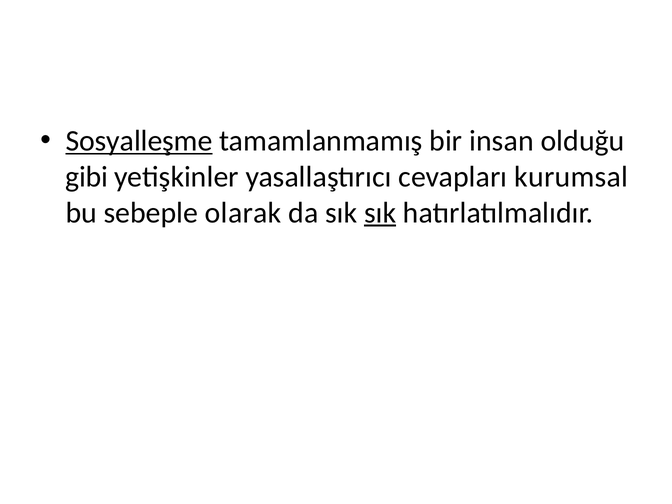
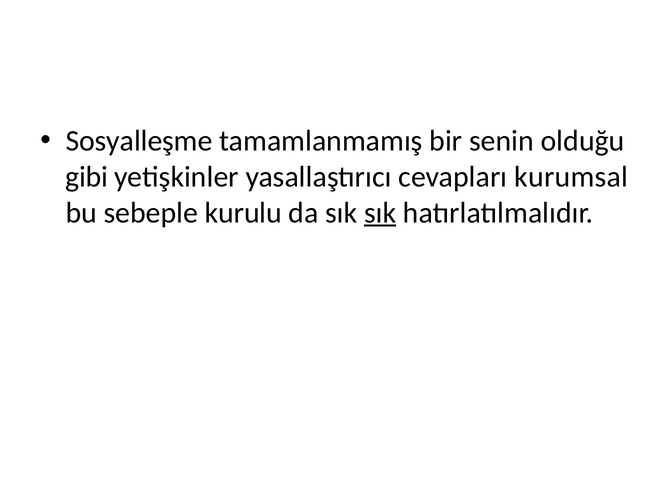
Sosyalleşme underline: present -> none (139, 141)
insan: insan -> senin (502, 141)
olarak: olarak -> kurulu (243, 213)
